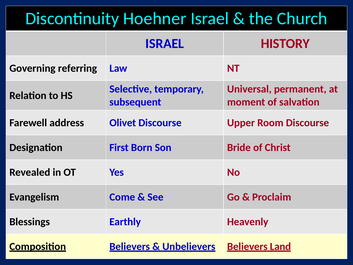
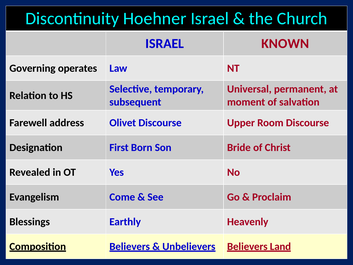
HISTORY: HISTORY -> KNOWN (285, 44)
referring: referring -> operates (78, 68)
